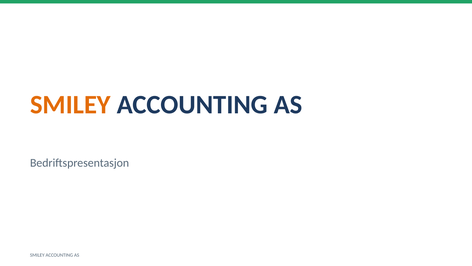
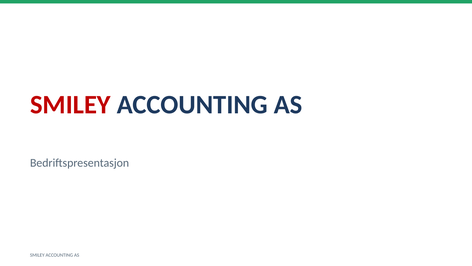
SMILEY colour: orange -> red (70, 105)
